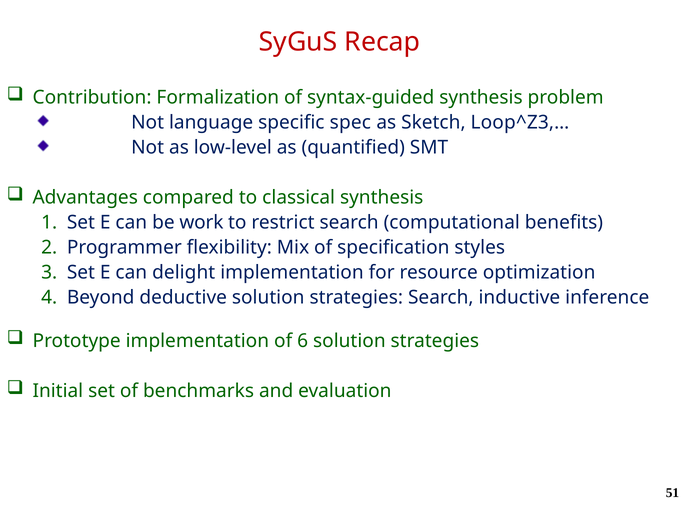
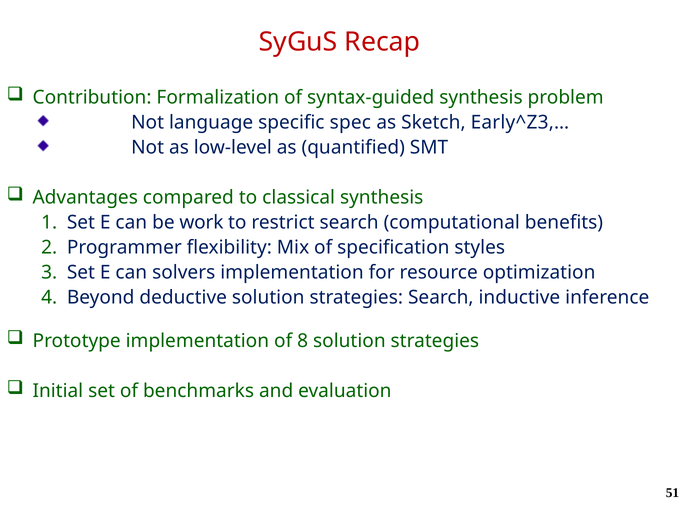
Loop^Z3,…: Loop^Z3,… -> Early^Z3,… (520, 123)
delight: delight -> solvers (184, 272)
6: 6 -> 8 (303, 341)
